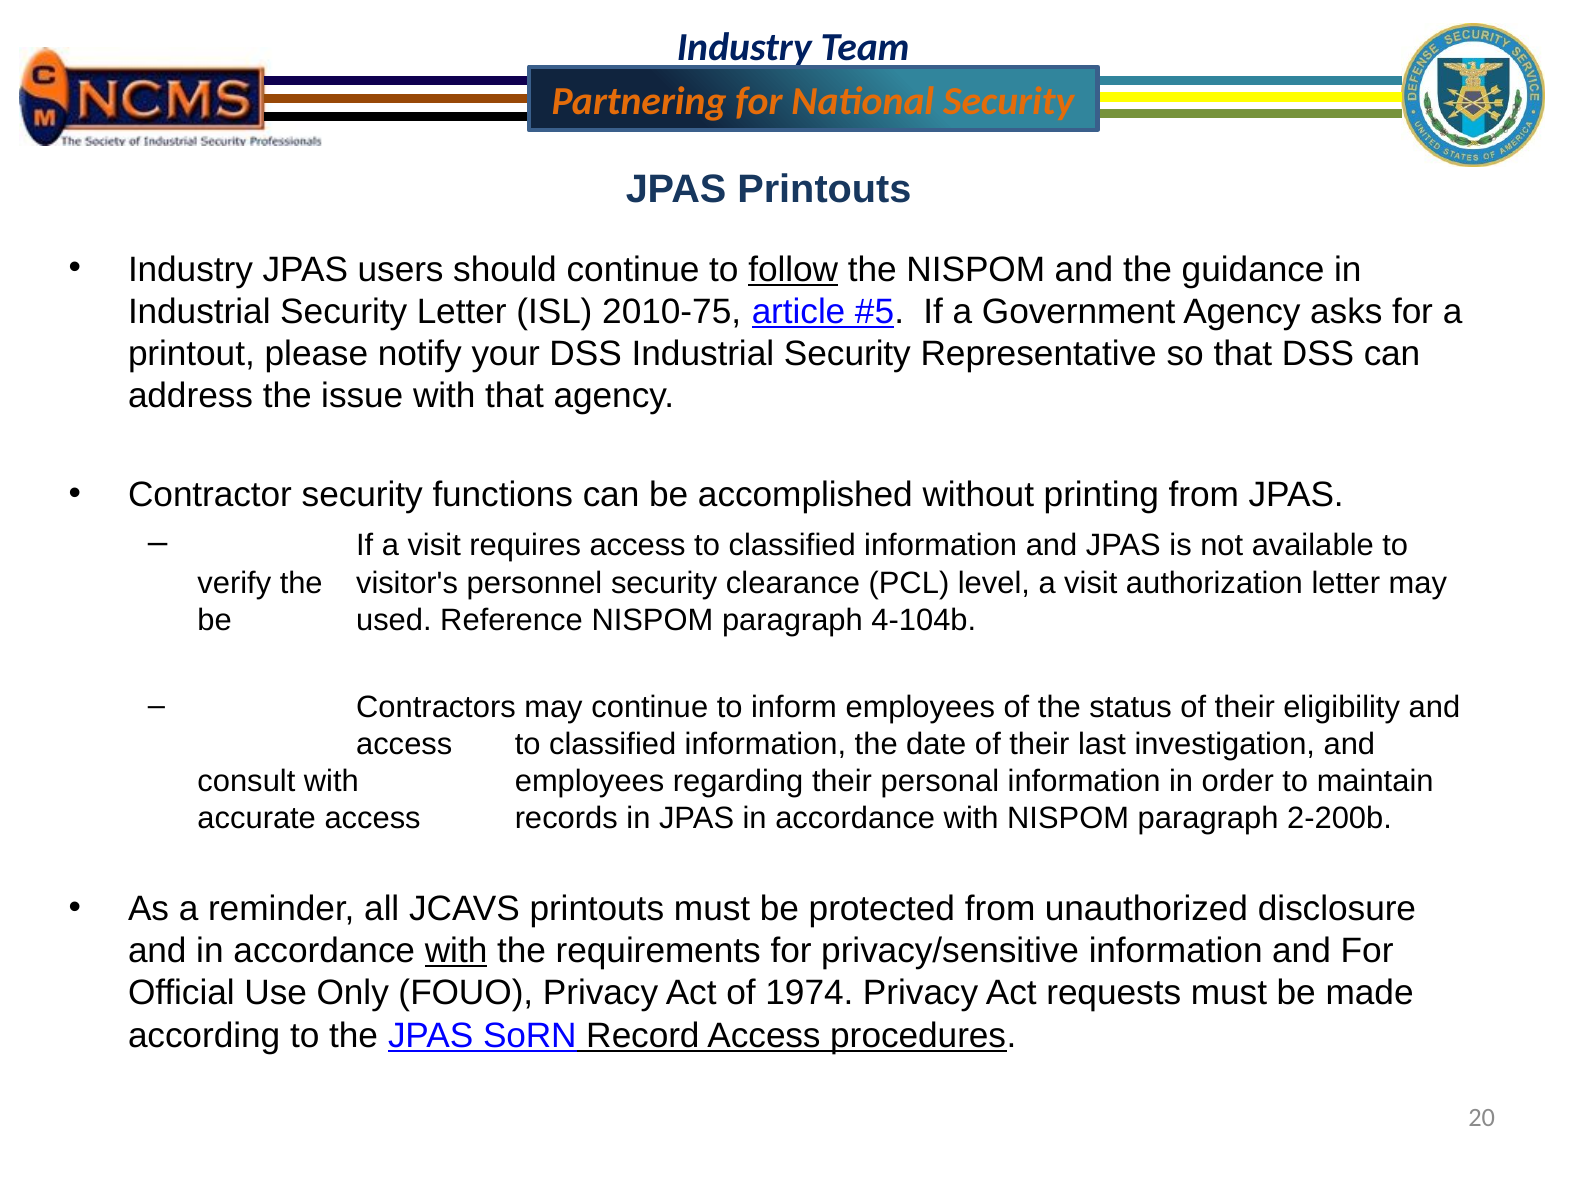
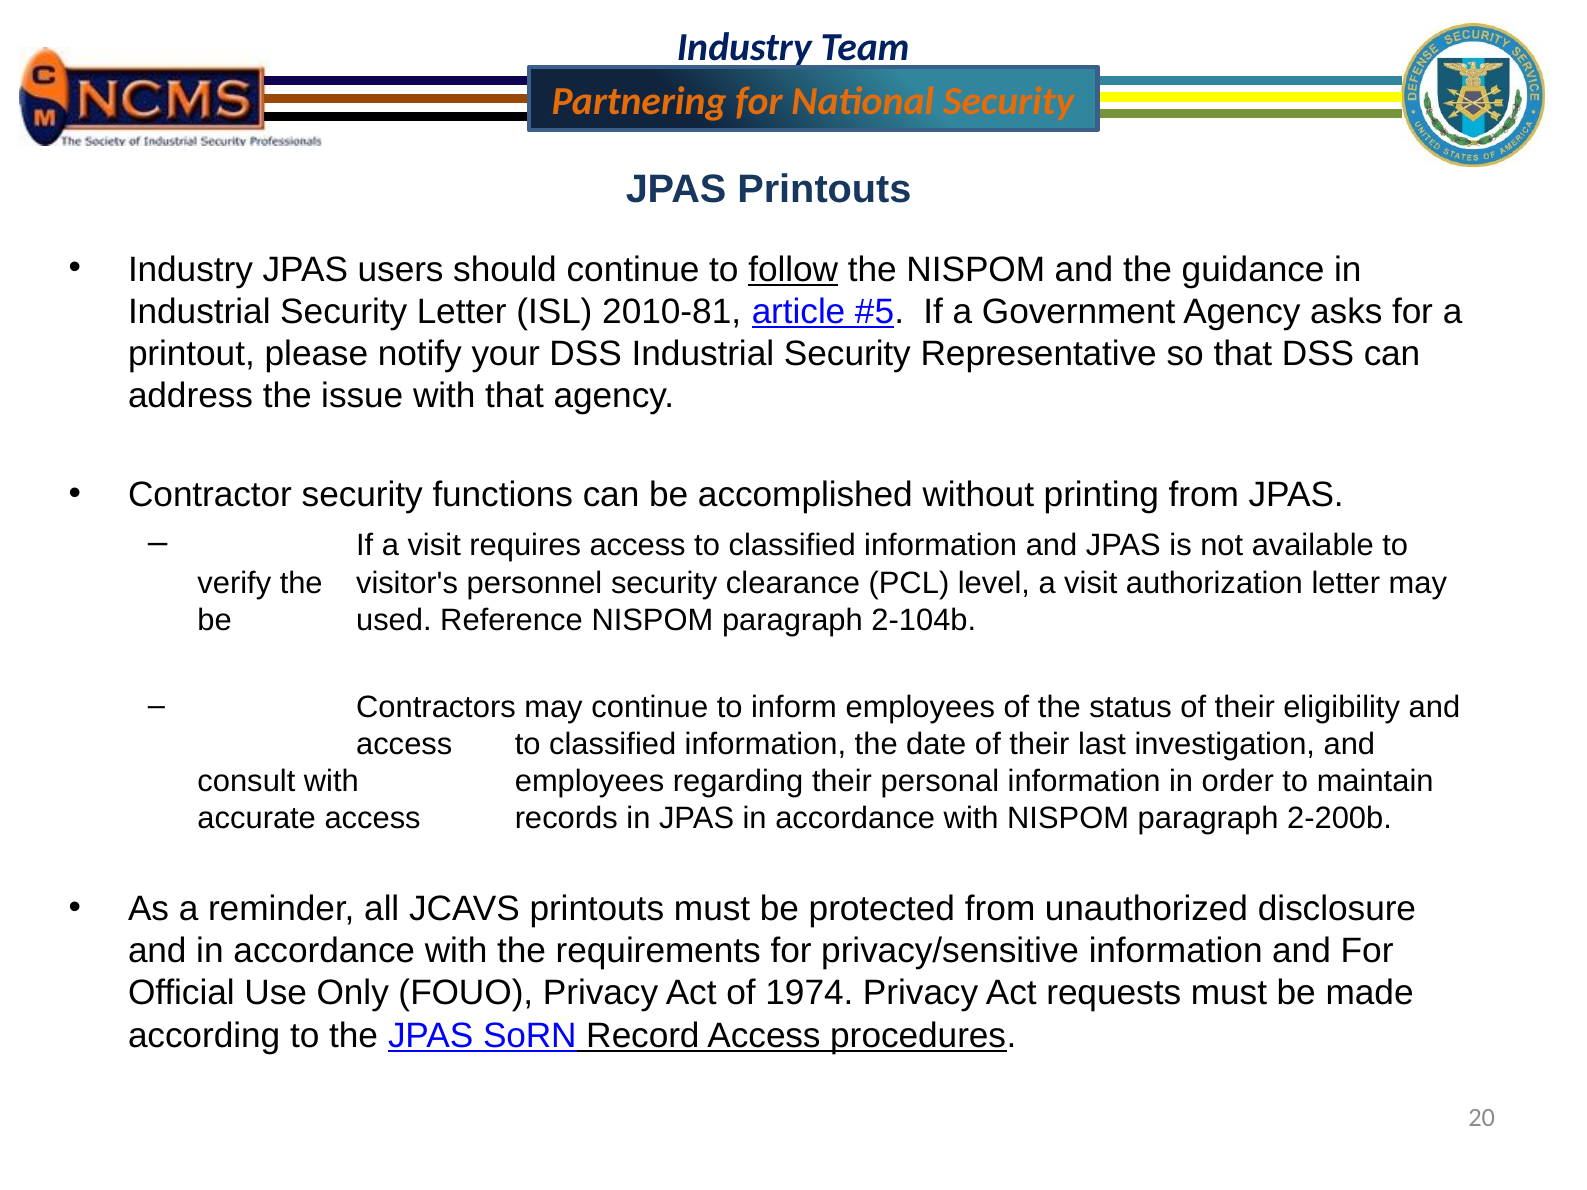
2010-75: 2010-75 -> 2010-81 (672, 312)
4-104b: 4-104b -> 2-104b (924, 621)
with underline: present -> none (456, 951)
